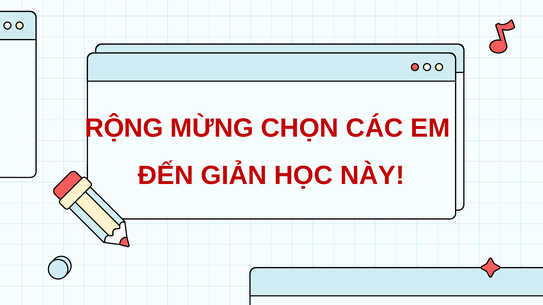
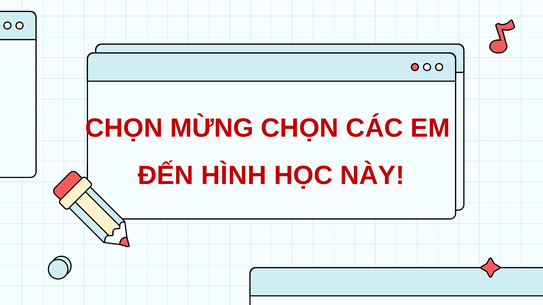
RỘNG: RỘNG -> CHỌN (124, 128)
GIẢN: GIẢN -> HÌNH (234, 176)
